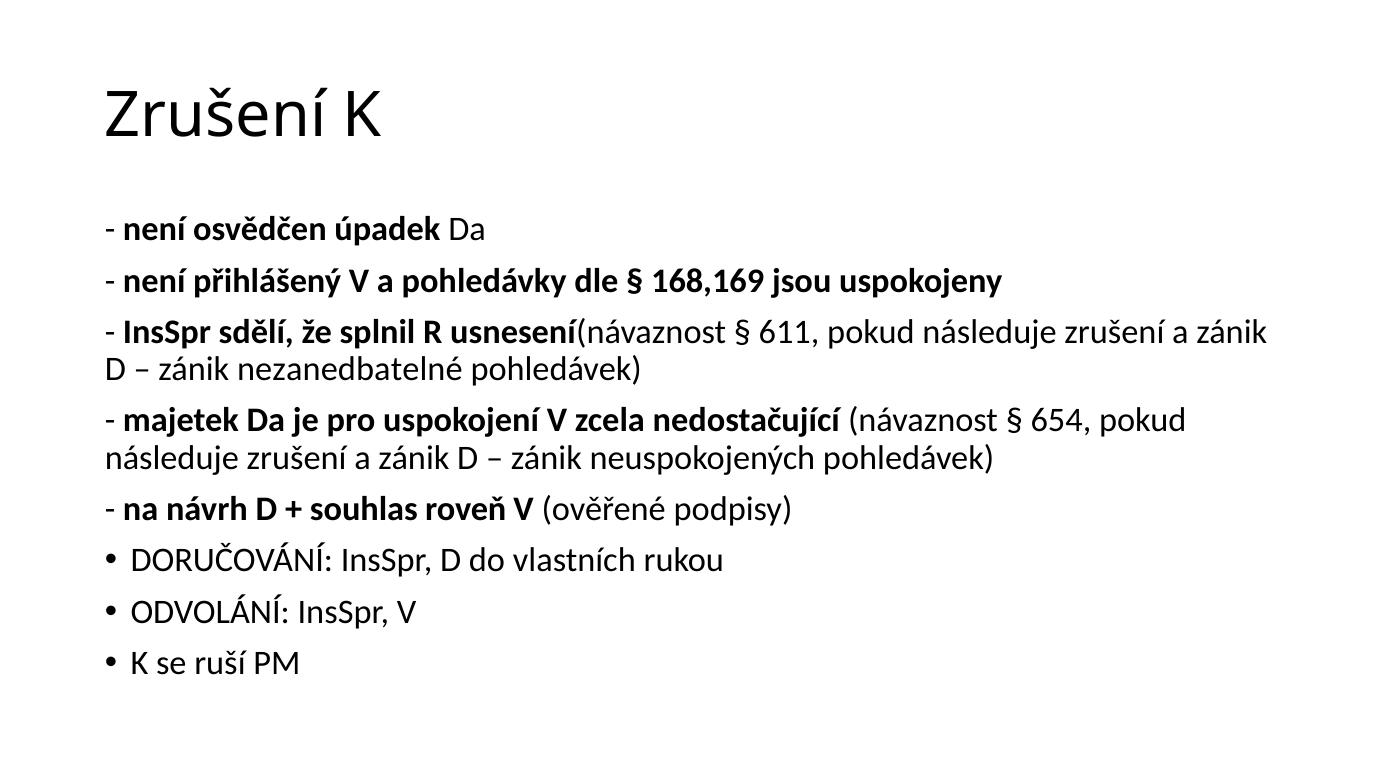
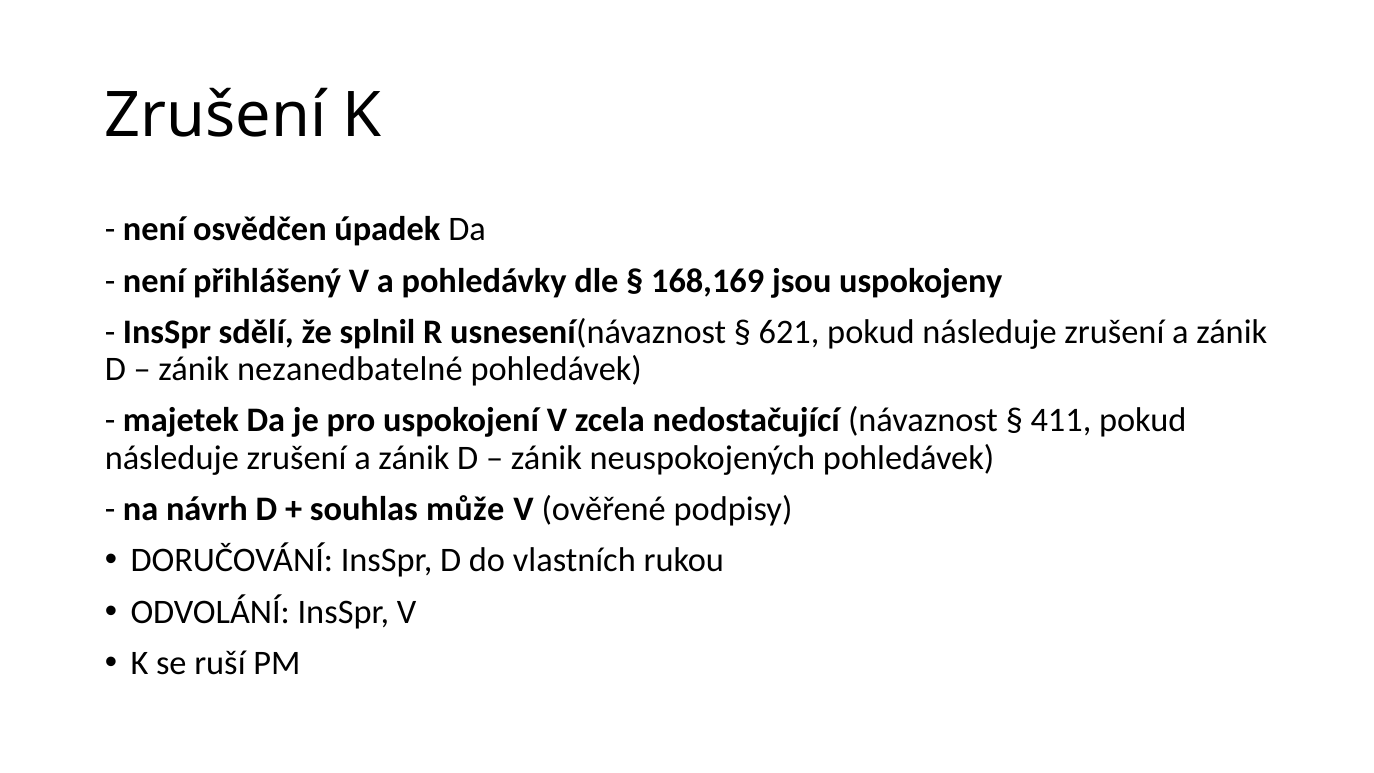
611: 611 -> 621 (789, 332)
654: 654 -> 411 (1061, 421)
roveň: roveň -> může (465, 509)
